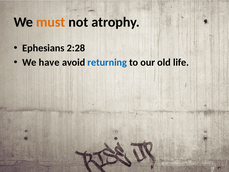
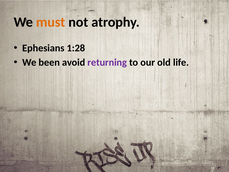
2:28: 2:28 -> 1:28 (76, 48)
have: have -> been (49, 62)
returning colour: blue -> purple (107, 62)
